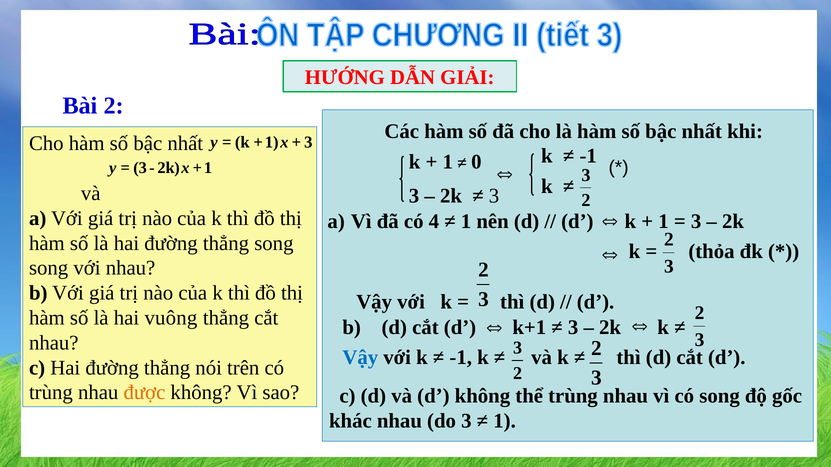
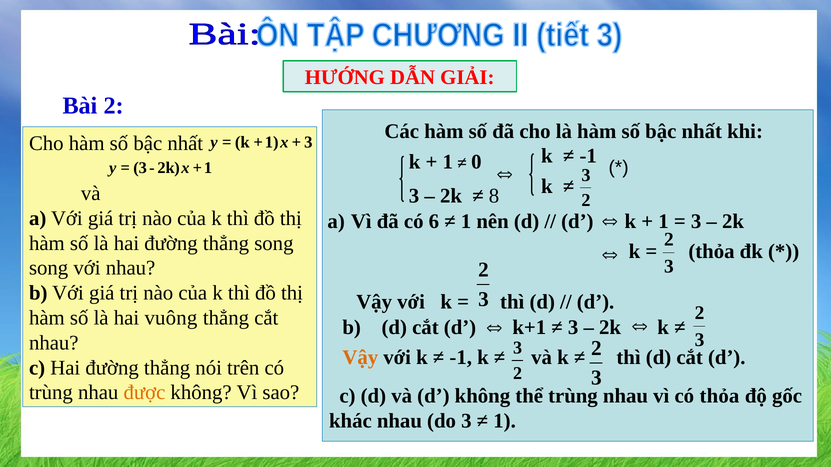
3: 3 -> 8 (494, 196)
4: 4 -> 6 (434, 221)
Vậy colour: blue -> orange (360, 358)
có song: song -> thỏa (719, 396)
